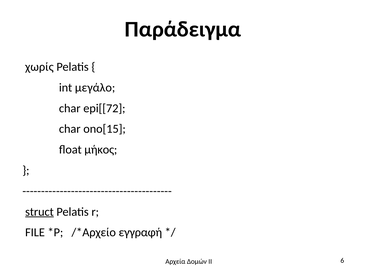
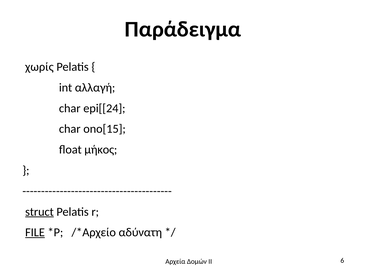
μεγάλο: μεγάλο -> αλλαγή (95, 88)
epi[[72: epi[[72 -> epi[[24 (104, 108)
FILE underline: none -> present (35, 233)
εγγραφή: εγγραφή -> αδύνατη (140, 233)
